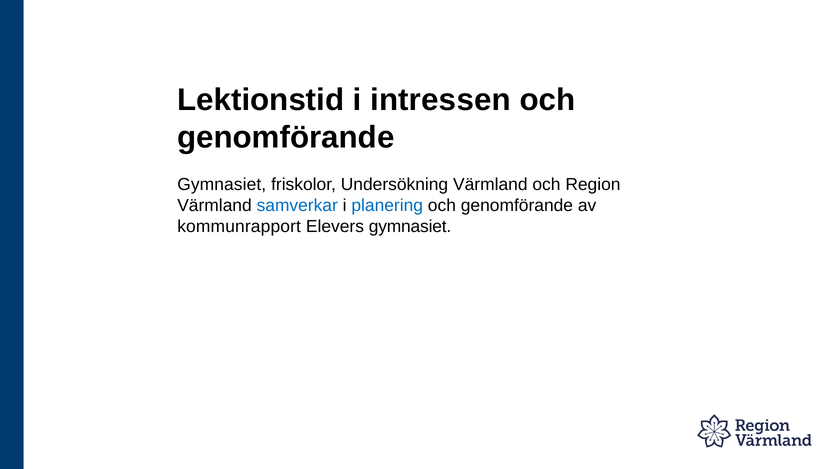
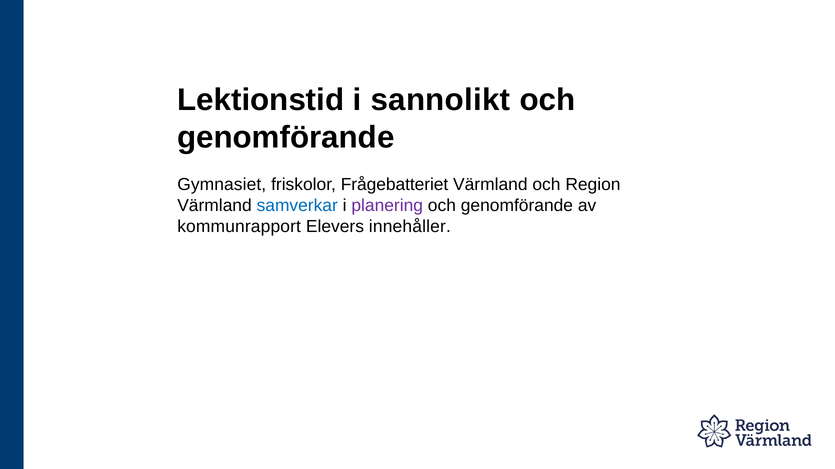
intressen: intressen -> sannolikt (440, 100)
Undersökning: Undersökning -> Frågebatteriet (395, 185)
planering colour: blue -> purple (387, 206)
Elevers gymnasiet: gymnasiet -> innehåller (410, 227)
